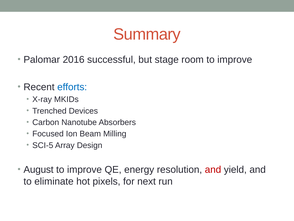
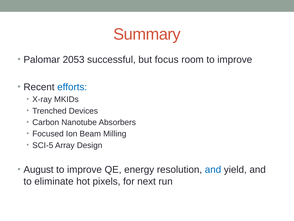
2016: 2016 -> 2053 (74, 59)
stage: stage -> focus (167, 59)
and colour: red -> blue (213, 169)
